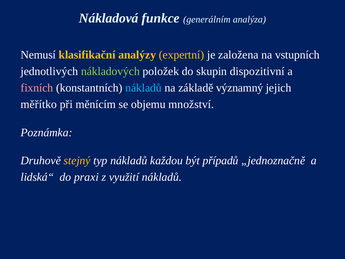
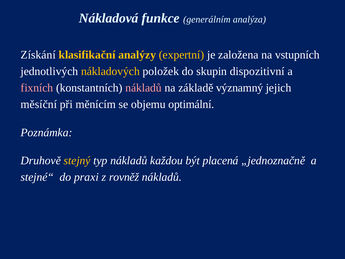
Nemusí: Nemusí -> Získání (38, 55)
nákladových colour: light green -> yellow (110, 71)
nákladů colour: light blue -> pink (144, 88)
měřítko: měřítko -> měsíční (39, 104)
množství: množství -> optimální (191, 104)
případů: případů -> placená (221, 160)
lidská“: lidská“ -> stejné“ (37, 177)
využití: využití -> rovněž (124, 177)
